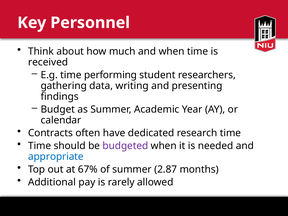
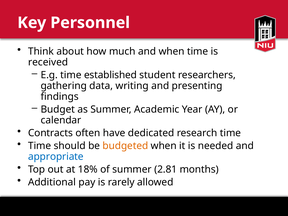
performing: performing -> established (110, 75)
budgeted colour: purple -> orange (125, 146)
67%: 67% -> 18% (88, 169)
2.87: 2.87 -> 2.81 (166, 169)
